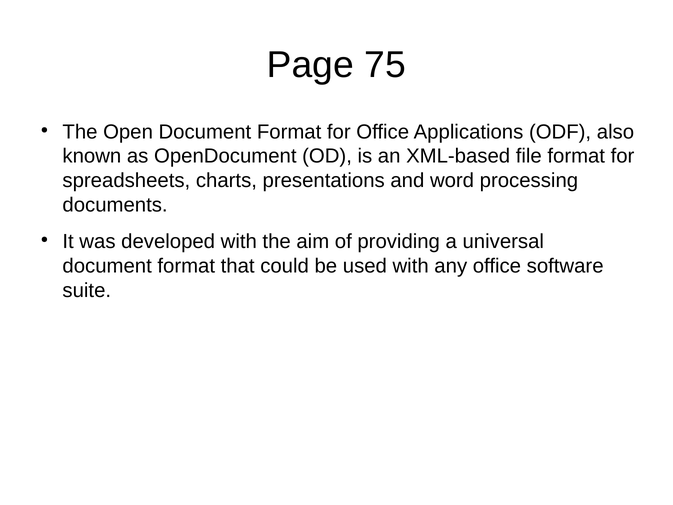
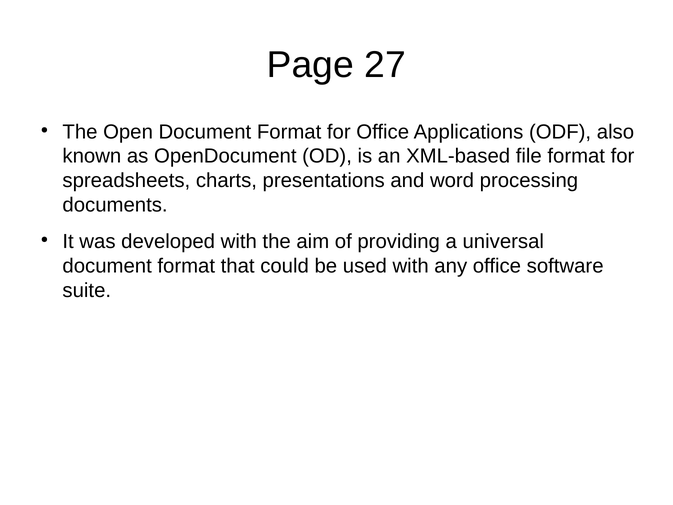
75: 75 -> 27 (385, 65)
